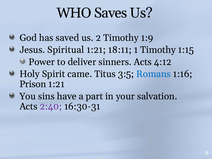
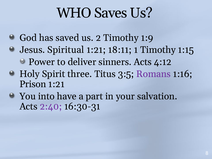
came: came -> three (80, 74)
Romans colour: blue -> purple (154, 74)
sins: sins -> into (46, 96)
